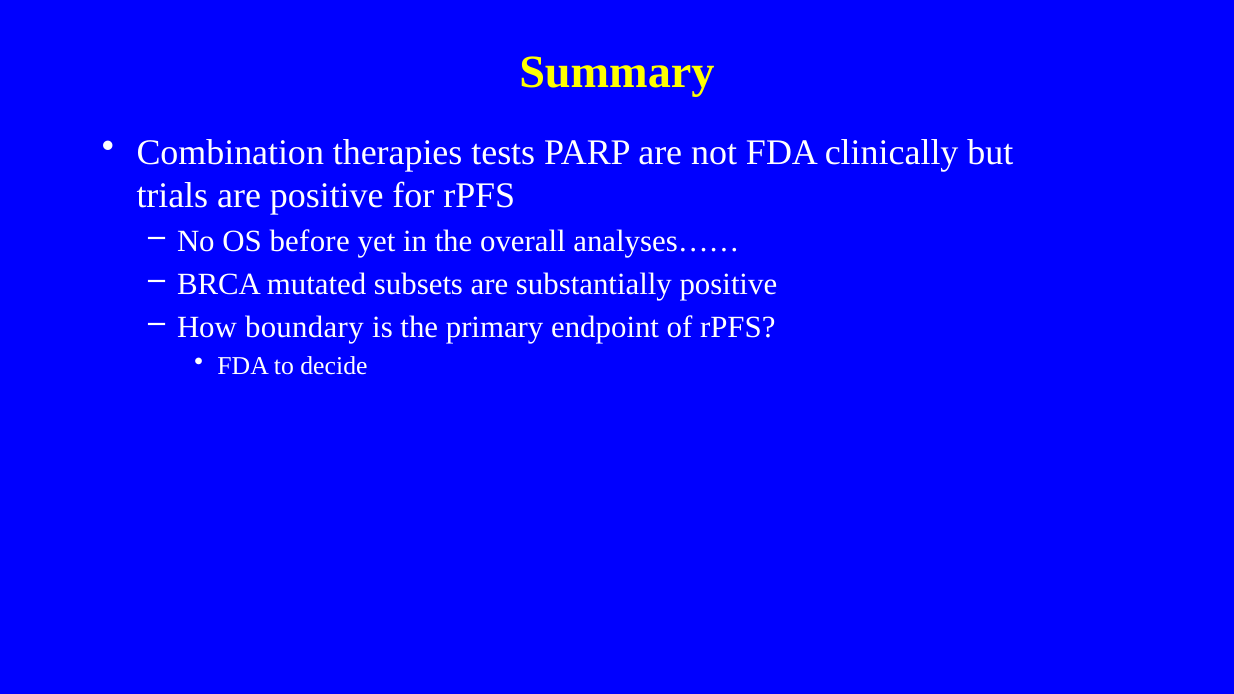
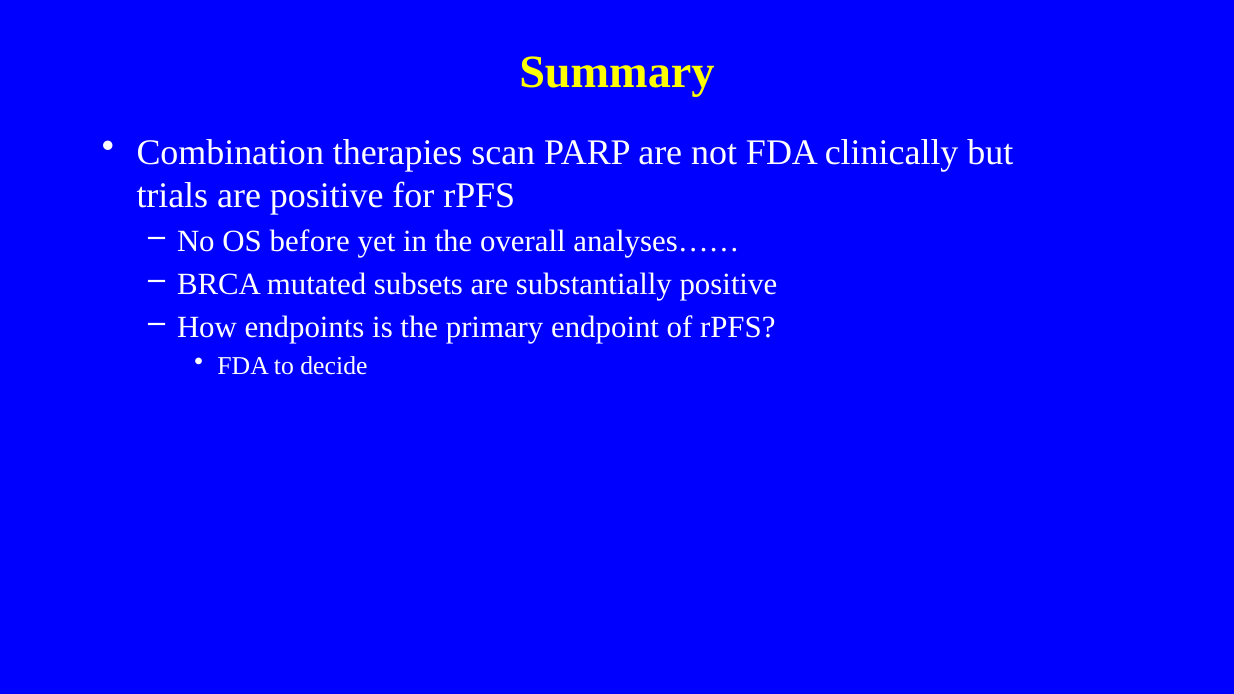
tests: tests -> scan (503, 152)
boundary: boundary -> endpoints (305, 328)
